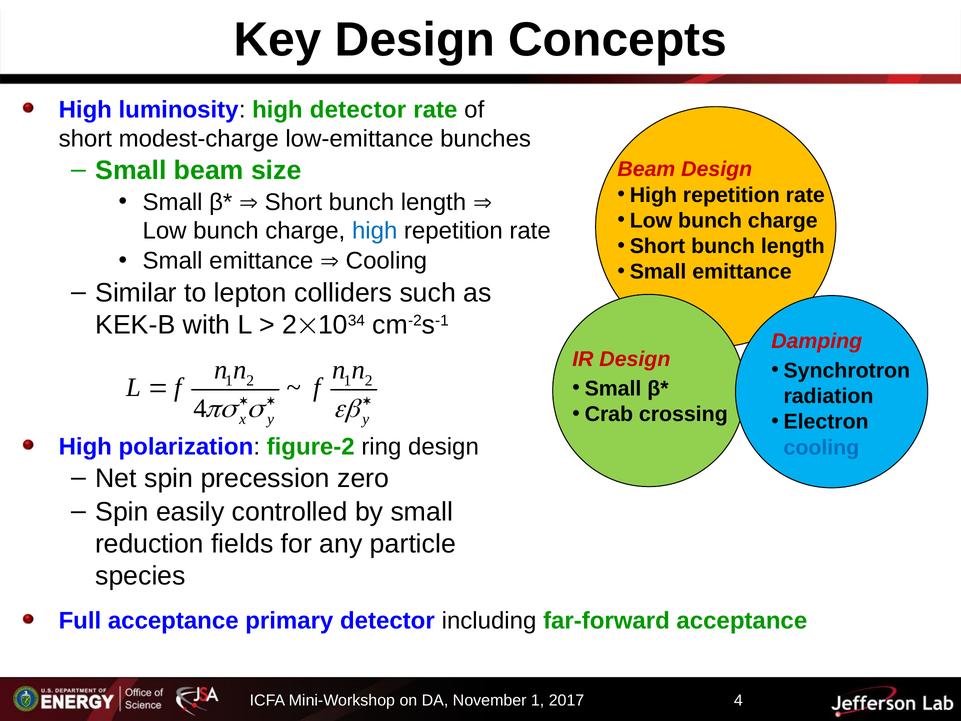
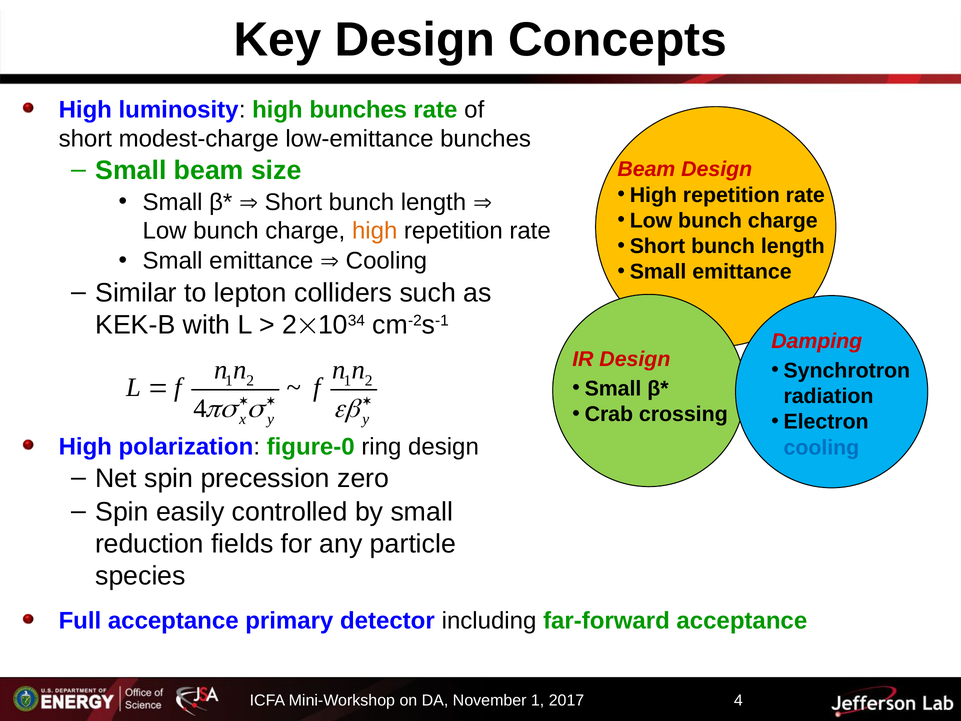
high detector: detector -> bunches (358, 110)
high colour: blue -> orange (375, 231)
figure-2: figure-2 -> figure-0 (311, 447)
